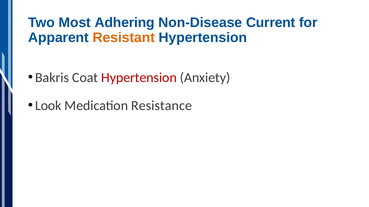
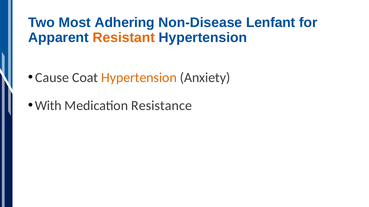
Current: Current -> Lenfant (271, 23)
Bakris: Bakris -> Cause (52, 78)
Hypertension colour: red -> orange (139, 78)
Look: Look -> With (48, 106)
